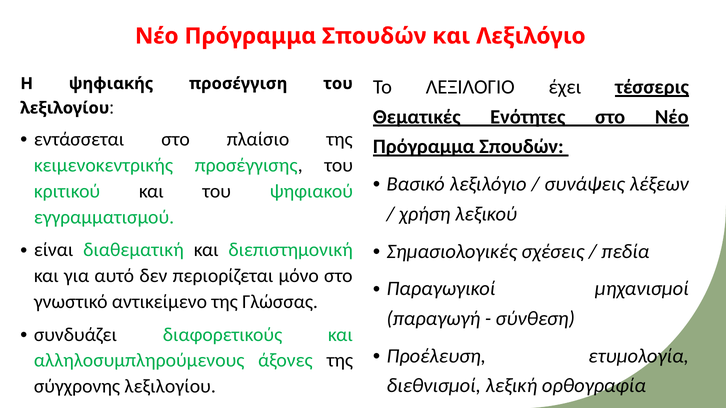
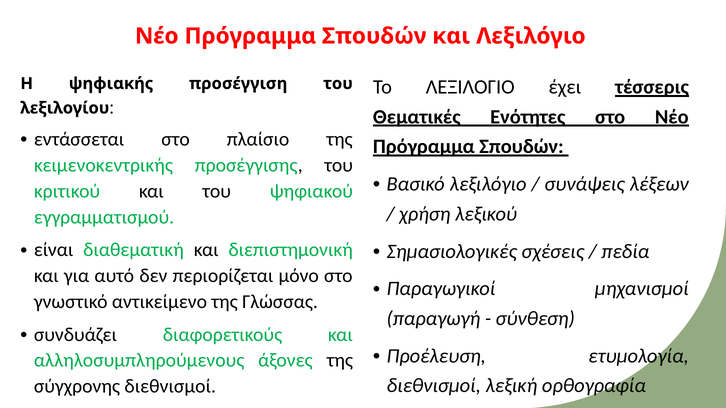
σύγχρονης λεξιλογίου: λεξιλογίου -> διεθνισμοί (170, 387)
